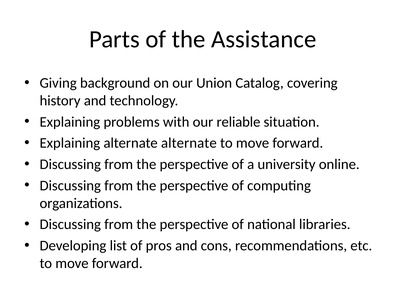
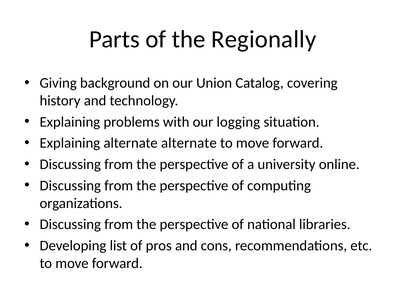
Assistance: Assistance -> Regionally (264, 39)
reliable: reliable -> logging (238, 122)
